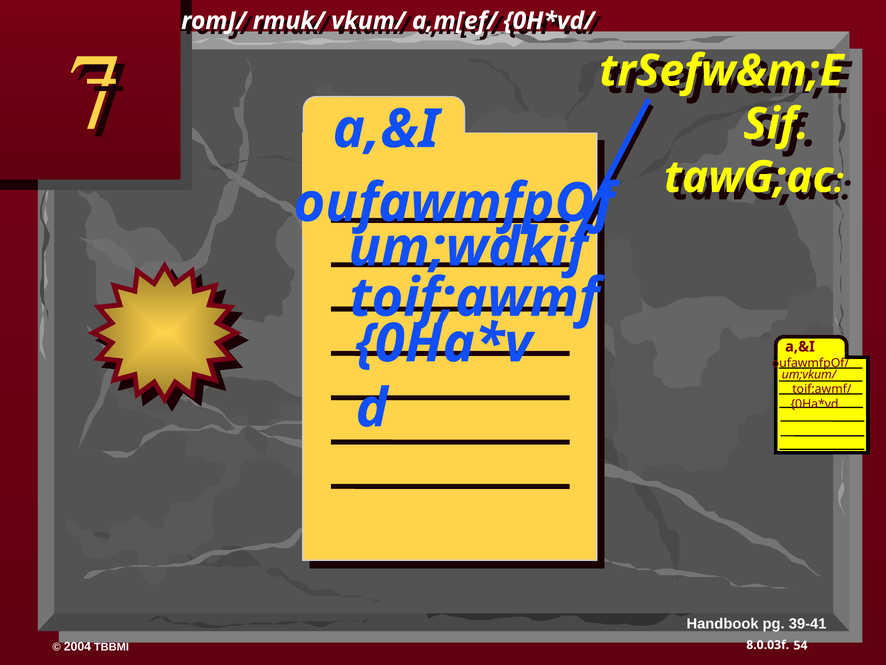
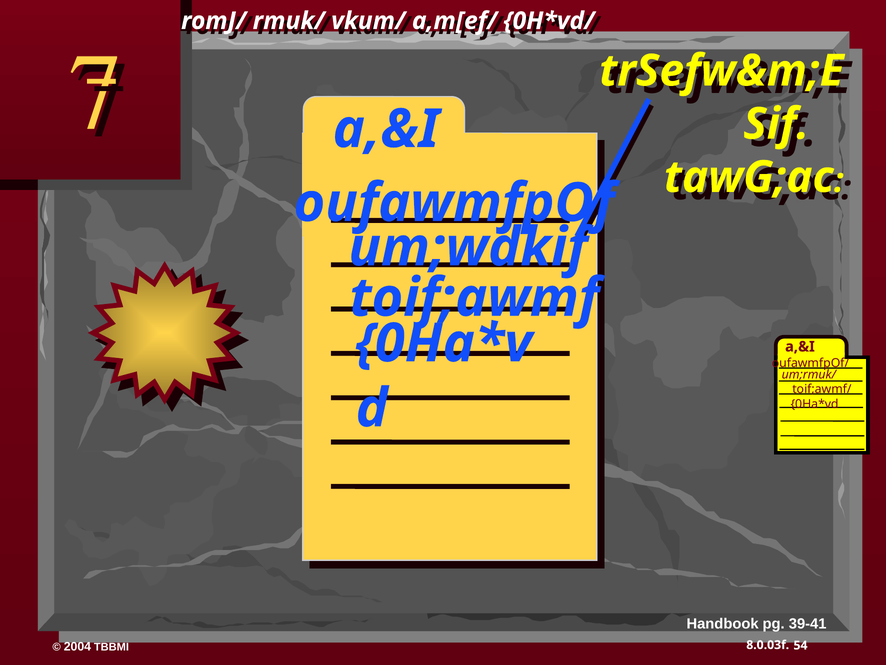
um;vkum/: um;vkum/ -> um;rmuk/ (809, 374)
